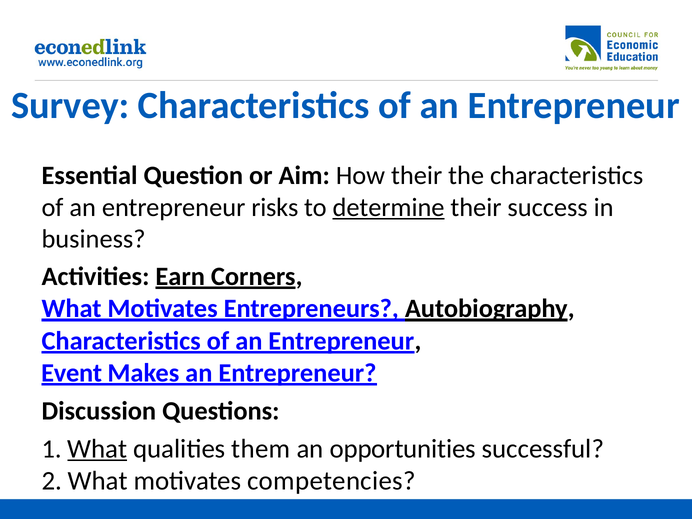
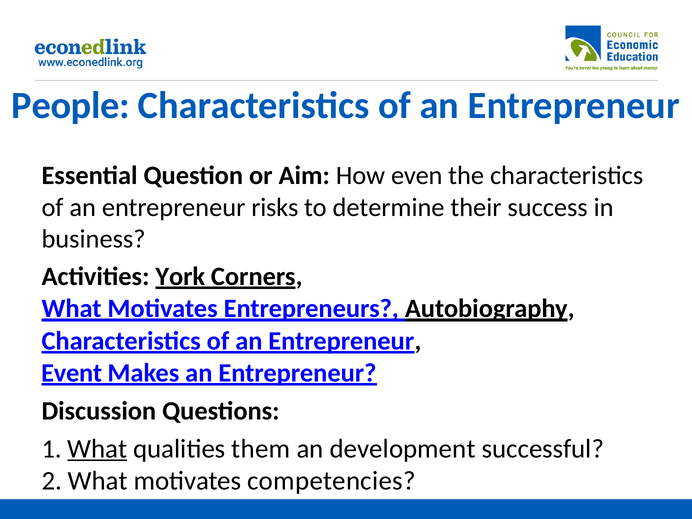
Survey: Survey -> People (71, 106)
How their: their -> even (417, 176)
determine underline: present -> none (389, 207)
Earn: Earn -> York (180, 276)
opportunities: opportunities -> development (403, 449)
